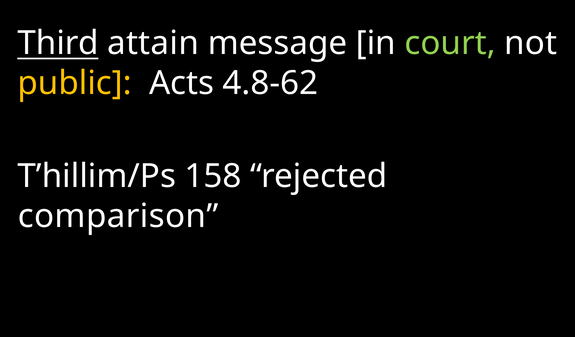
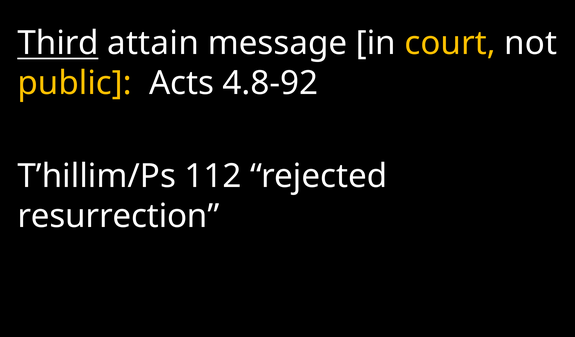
court colour: light green -> yellow (450, 43)
4.8-62: 4.8-62 -> 4.8-92 (270, 83)
158: 158 -> 112 (213, 176)
comparison: comparison -> resurrection (118, 216)
